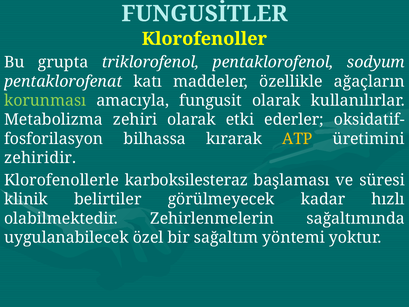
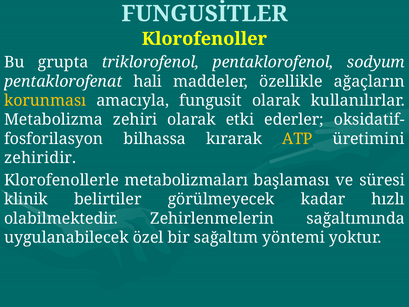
katı: katı -> hali (148, 81)
korunması colour: light green -> yellow (45, 100)
karboksilesteraz: karboksilesteraz -> metabolizmaları (186, 180)
